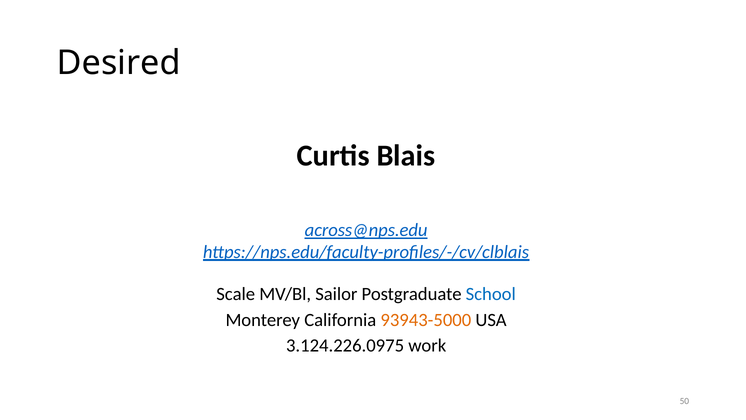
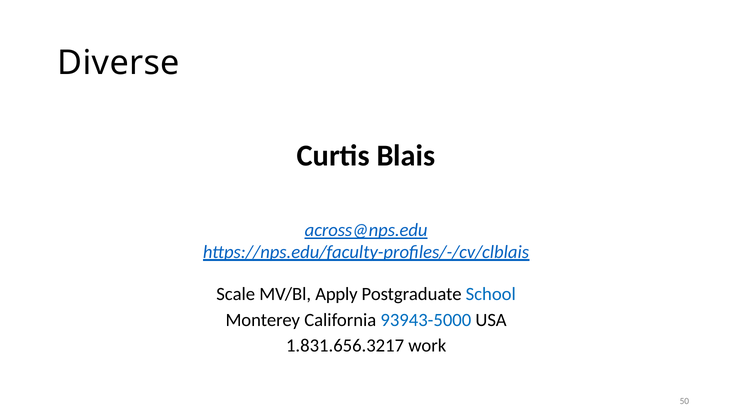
Desired: Desired -> Diverse (119, 63)
Sailor: Sailor -> Apply (336, 294)
93943-5000 colour: orange -> blue (426, 320)
3.124.226.0975: 3.124.226.0975 -> 1.831.656.3217 (345, 345)
